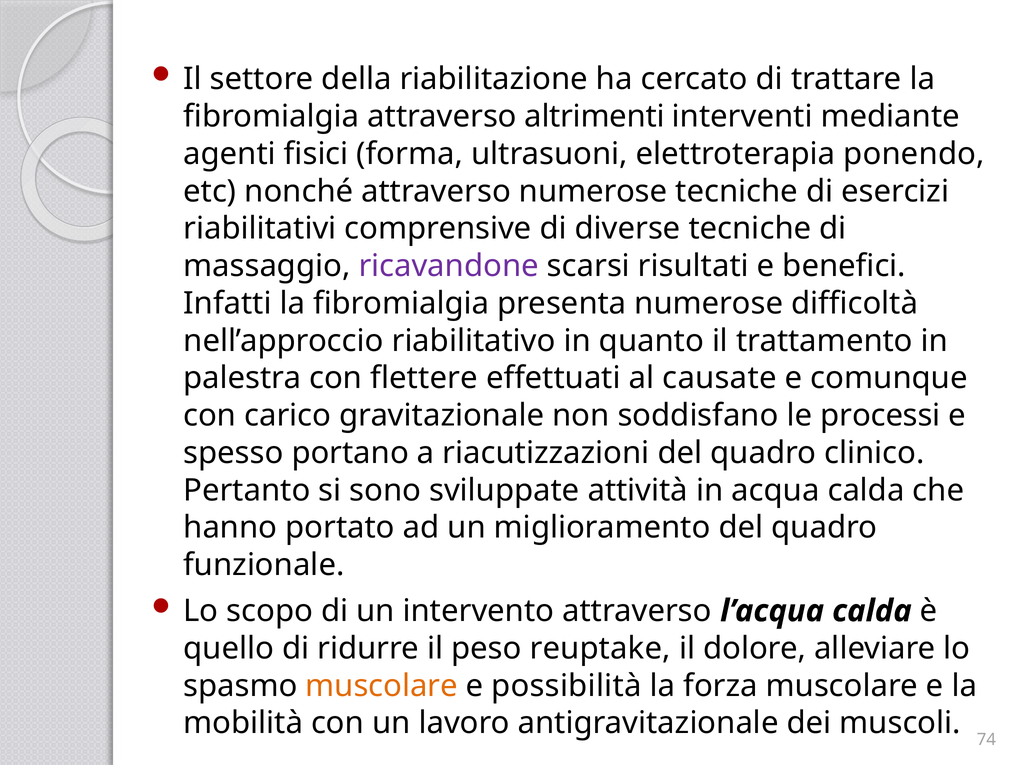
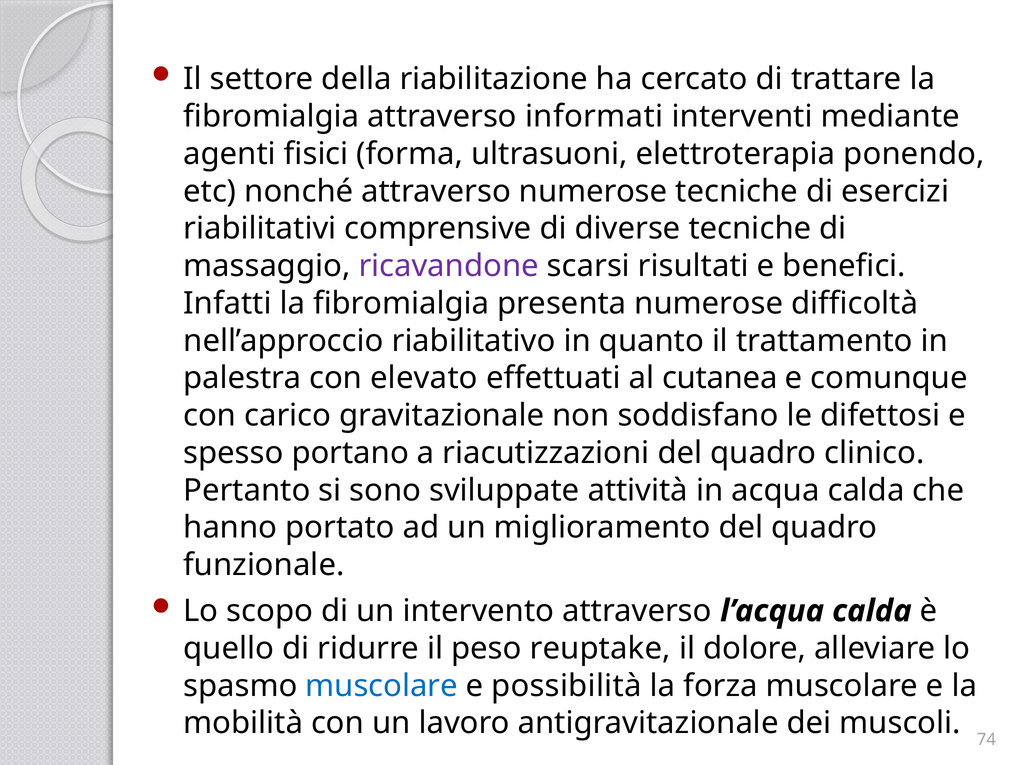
altrimenti: altrimenti -> informati (594, 116)
flettere: flettere -> elevato (424, 378)
causate: causate -> cutanea (720, 378)
processi: processi -> difettosi (880, 416)
muscolare colour: orange -> blue (382, 686)
